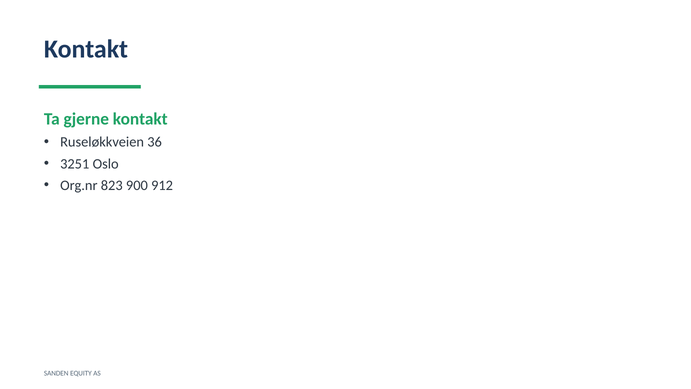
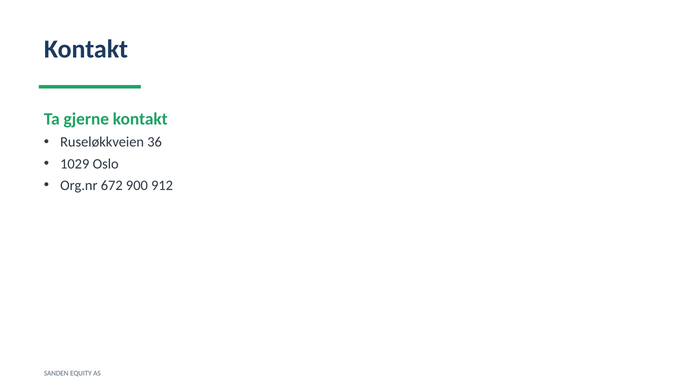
3251: 3251 -> 1029 (75, 164)
823: 823 -> 672 (112, 185)
